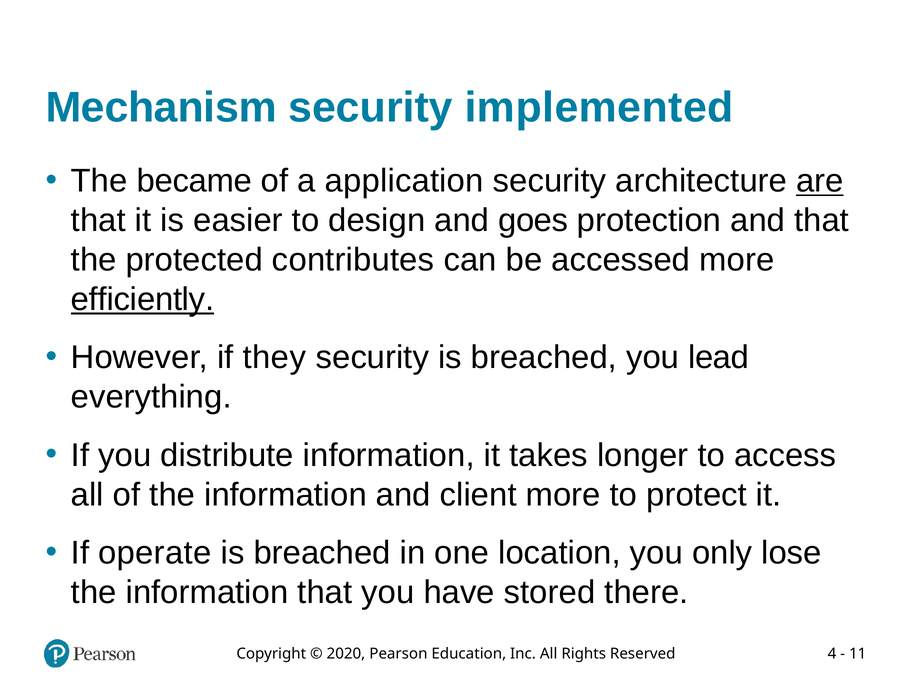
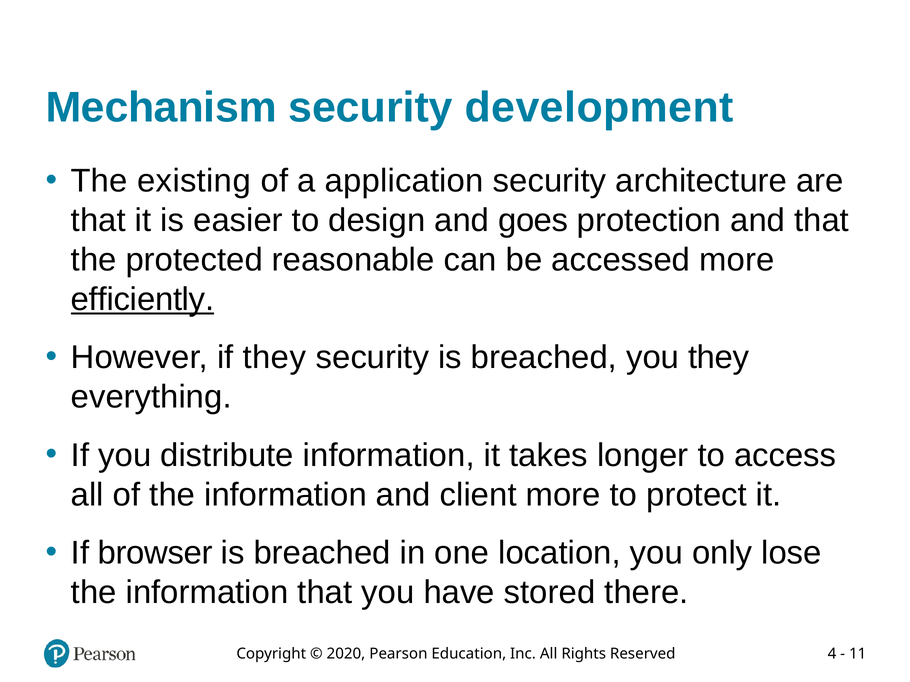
implemented: implemented -> development (599, 108)
became: became -> existing (194, 181)
are underline: present -> none (820, 181)
contributes: contributes -> reasonable (353, 260)
you lead: lead -> they (719, 358)
operate: operate -> browser (155, 553)
